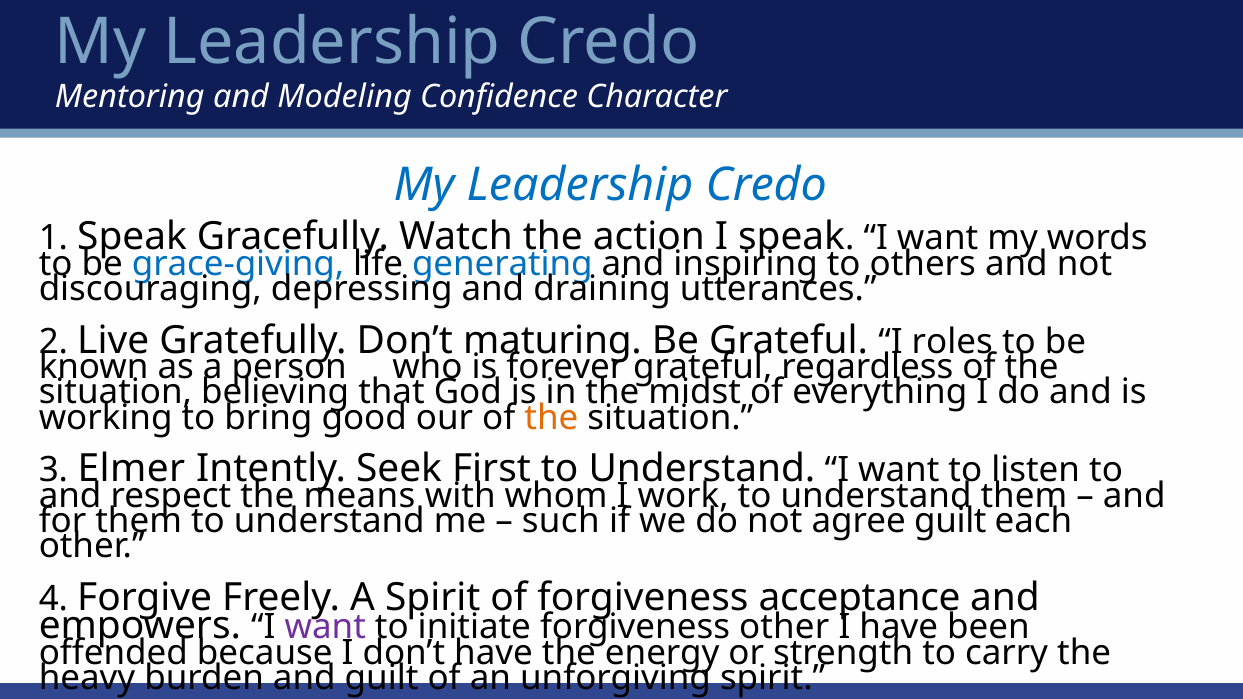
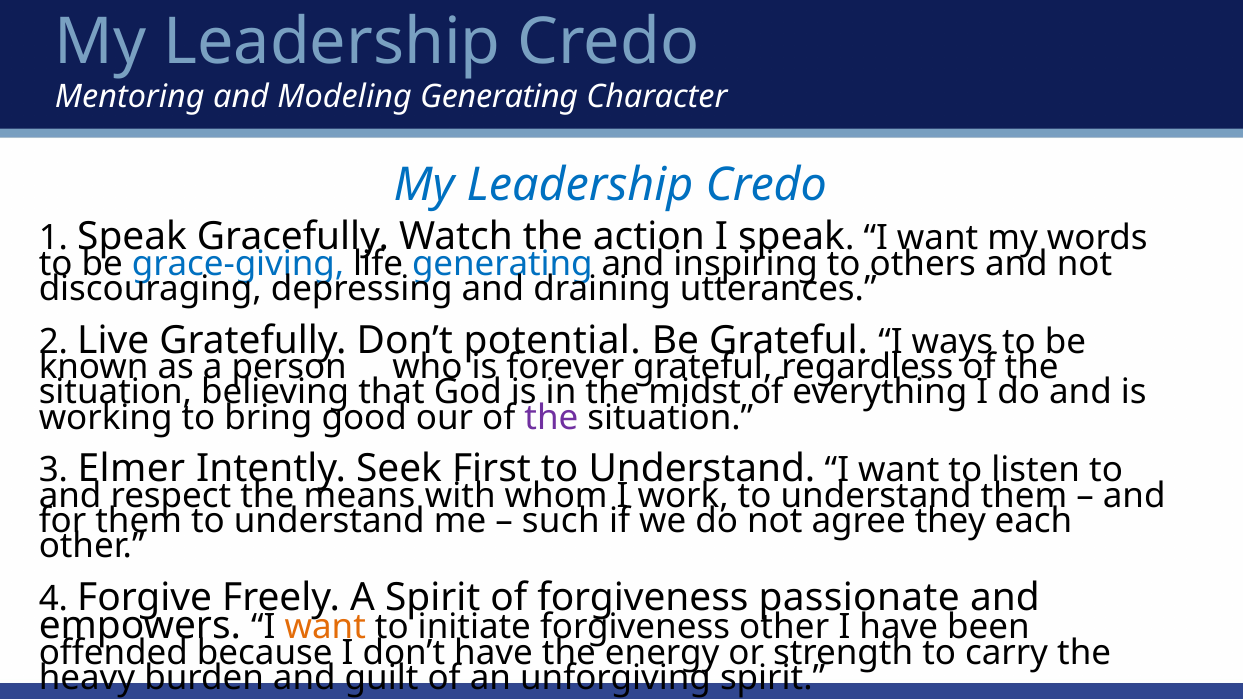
Modeling Confidence: Confidence -> Generating (499, 97)
maturing: maturing -> potential (552, 340)
roles: roles -> ways (952, 342)
the colour: orange -> purple (551, 418)
agree guilt: guilt -> they (950, 521)
acceptance: acceptance -> passionate (859, 598)
want colour: purple -> orange (325, 627)
